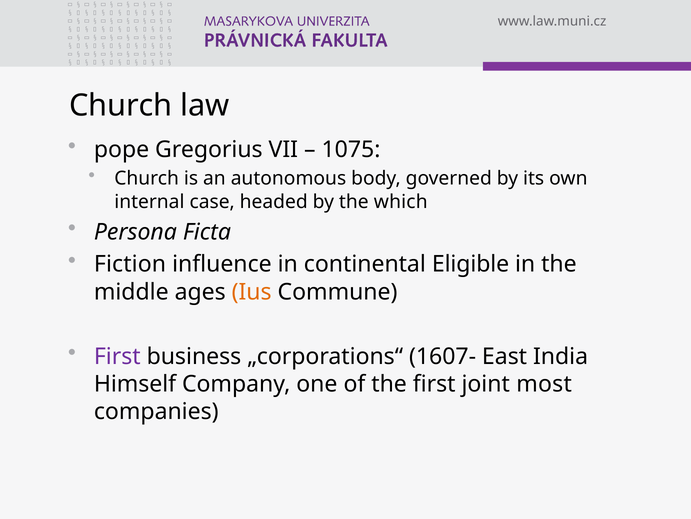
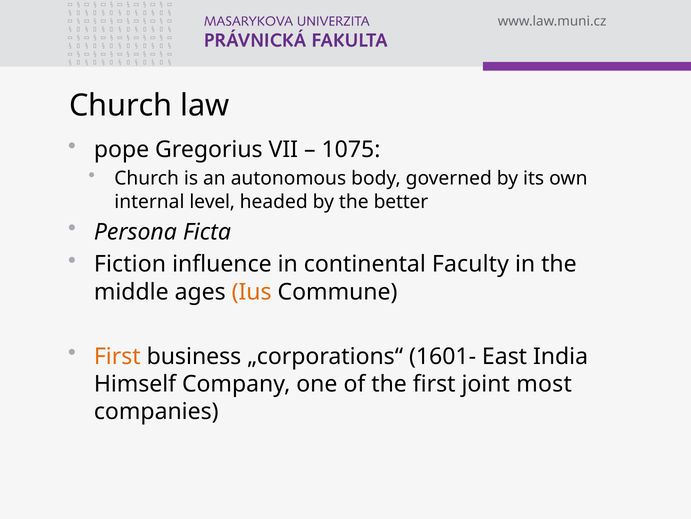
case: case -> level (212, 201)
which: which -> better (401, 201)
Eligible: Eligible -> Faculty (470, 264)
First colour: purple -> orange (117, 356)
1607-: 1607- -> 1601- (443, 356)
